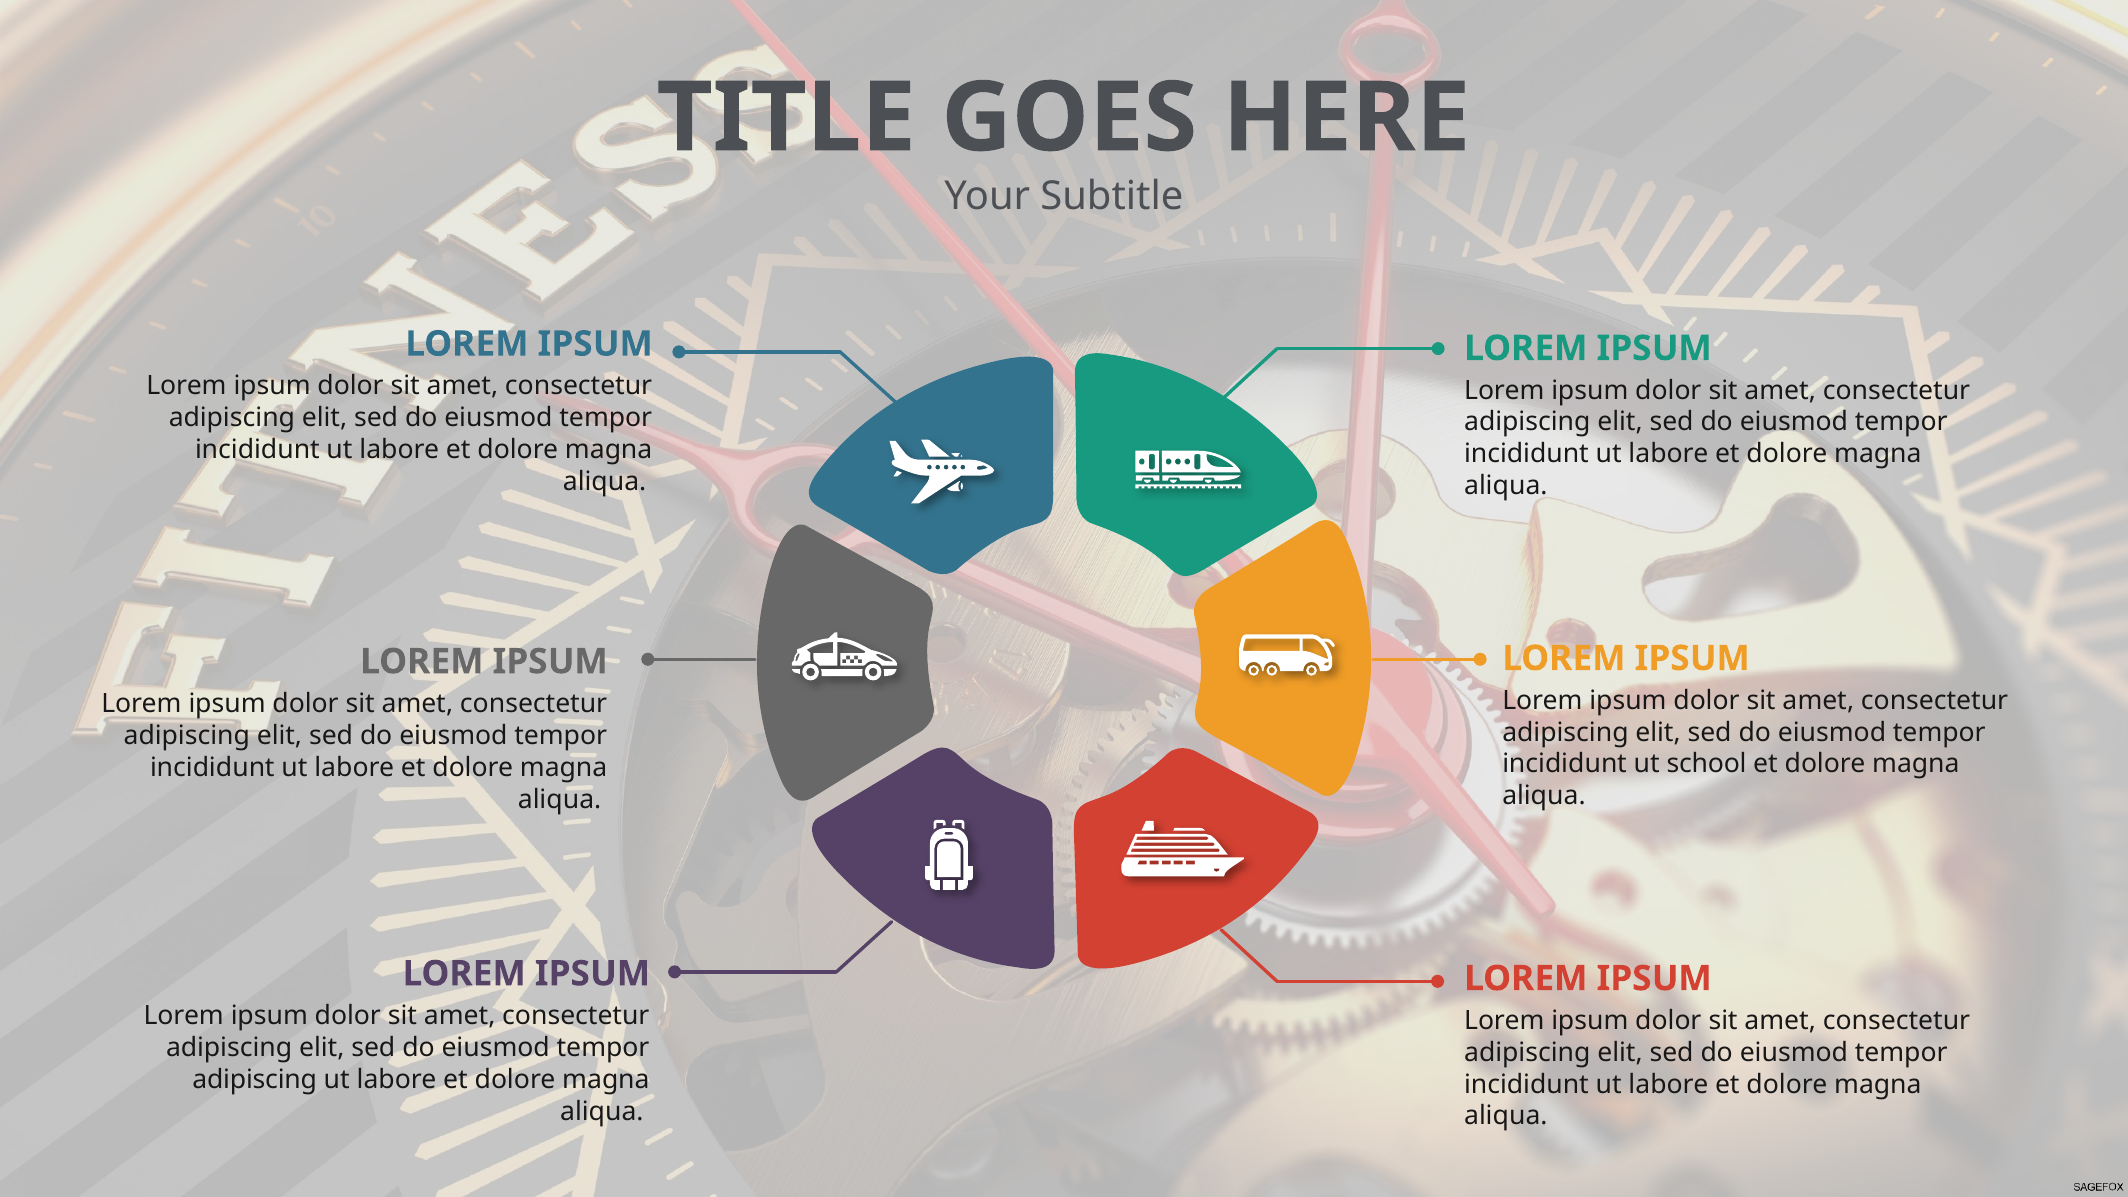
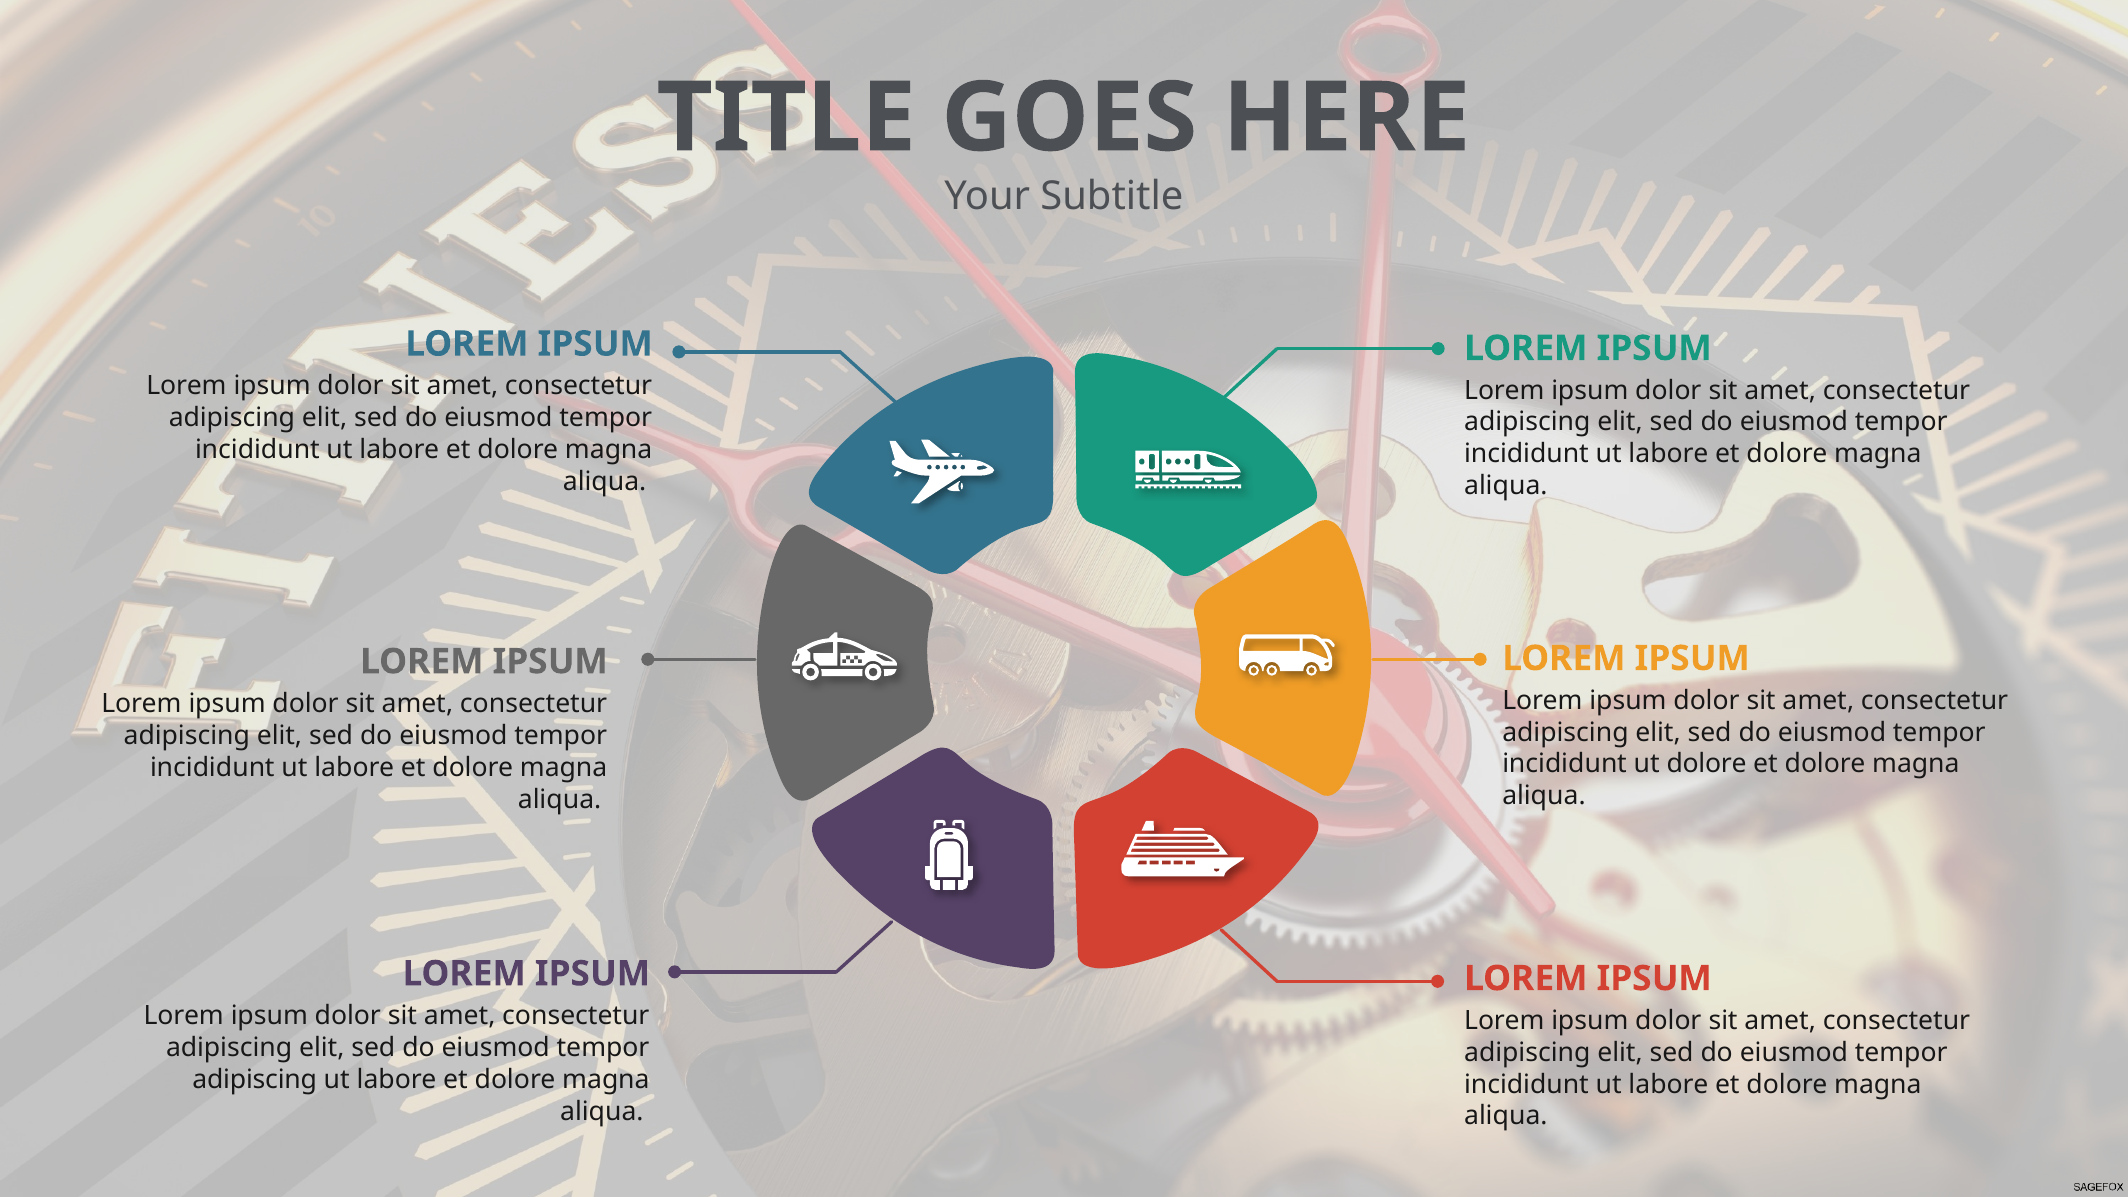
ut school: school -> dolore (1707, 764)
